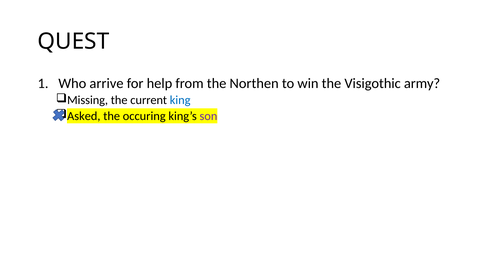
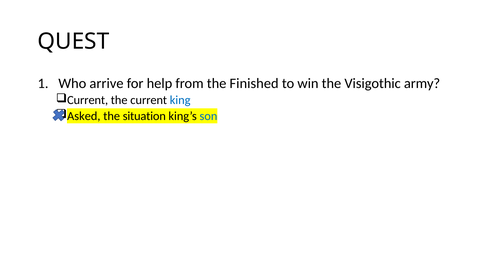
Northen: Northen -> Finished (254, 83)
Missing: Missing -> Current (88, 100)
occuring: occuring -> situation (144, 116)
son colour: purple -> blue (208, 116)
